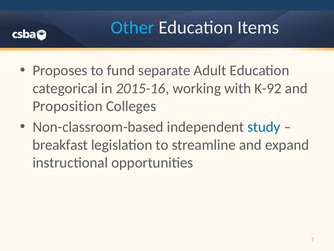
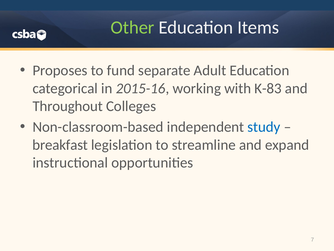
Other colour: light blue -> light green (133, 28)
K-92: K-92 -> K-83 (268, 88)
Proposition: Proposition -> Throughout (68, 106)
